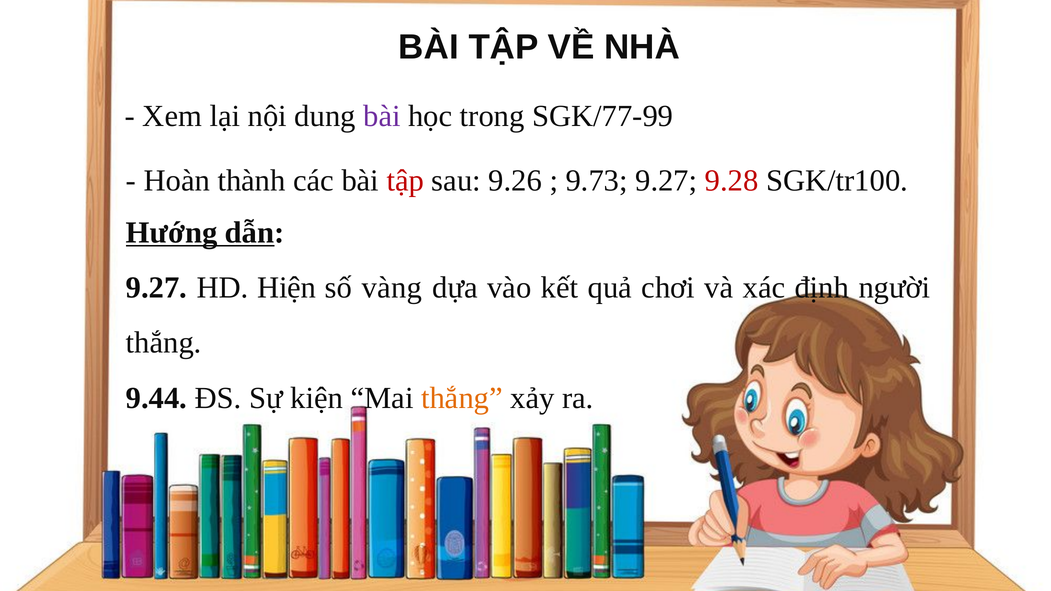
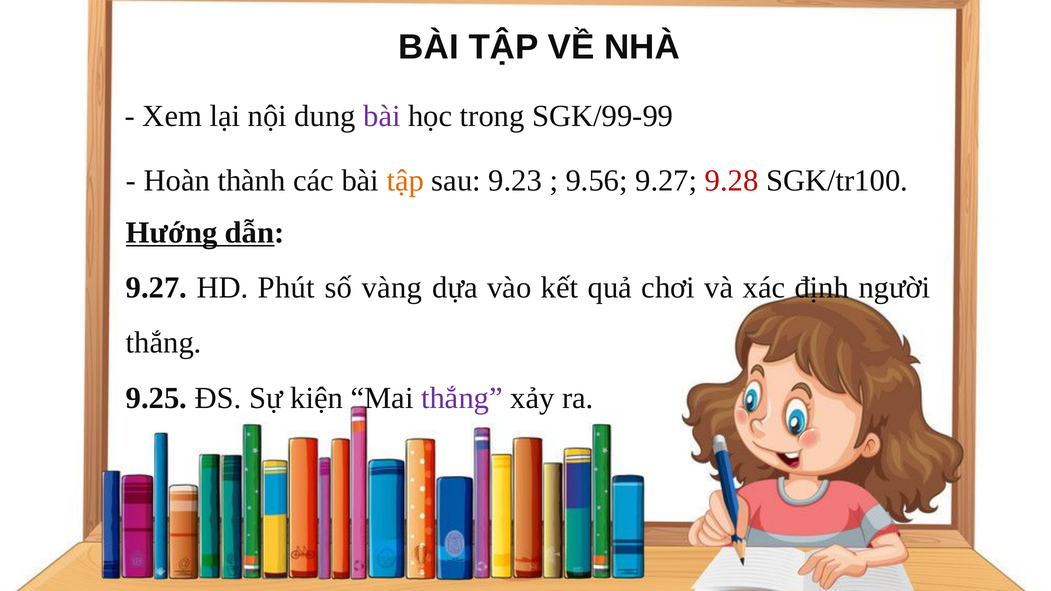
SGK/77-99: SGK/77-99 -> SGK/99-99 (603, 116)
tập colour: red -> orange (405, 181)
9.26: 9.26 -> 9.23 (515, 181)
9.73: 9.73 -> 9.56 (597, 181)
Hiện: Hiện -> Phút (286, 288)
9.44: 9.44 -> 9.25 (157, 398)
thắng colour: orange -> purple (462, 398)
